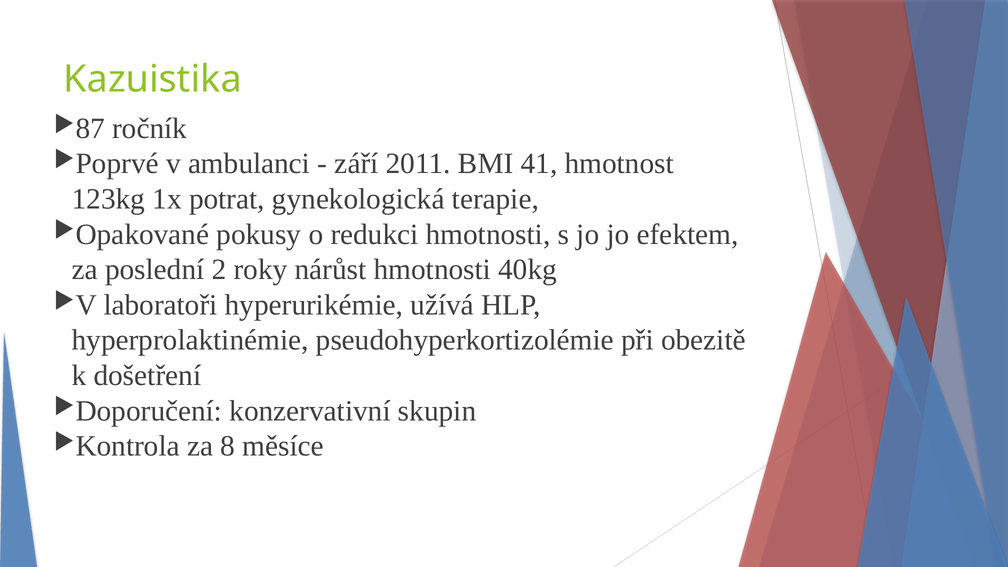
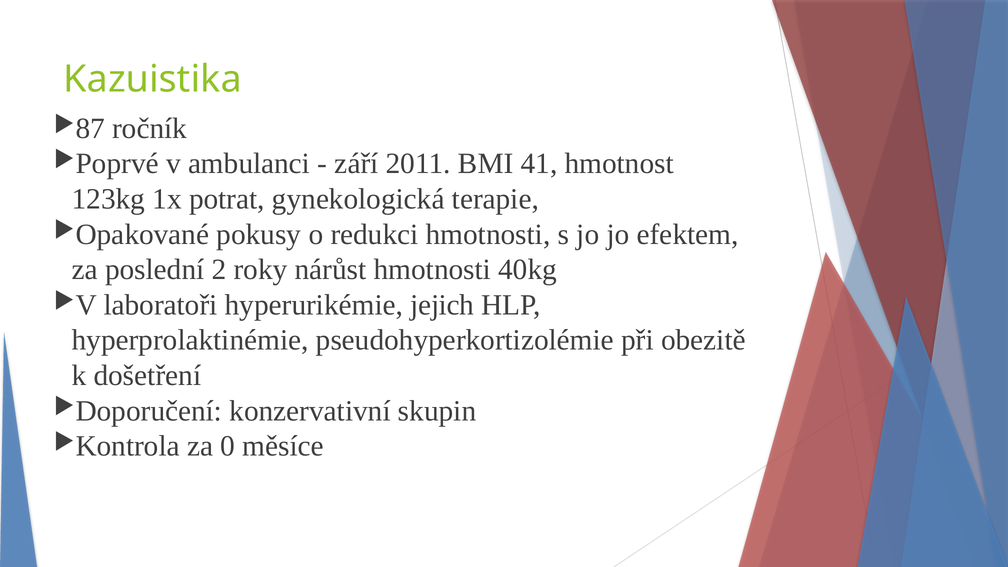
užívá: užívá -> jejich (442, 305)
8: 8 -> 0 (228, 446)
